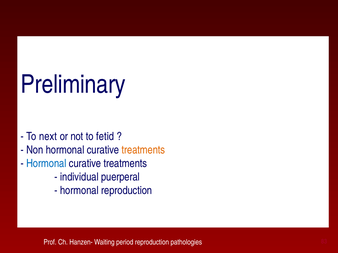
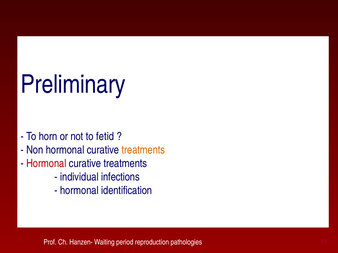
next: next -> horn (48, 137)
Hormonal colour: blue -> red (46, 164)
puerperal: puerperal -> infections (120, 177)
hormonal reproduction: reproduction -> identification (127, 191)
